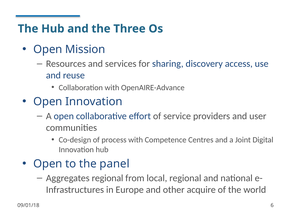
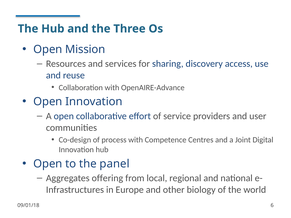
Aggregates regional: regional -> offering (107, 178)
acquire: acquire -> biology (201, 190)
